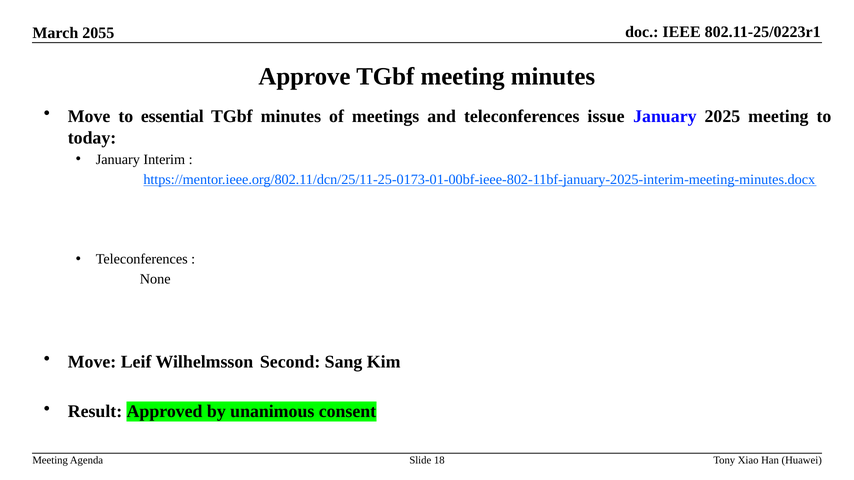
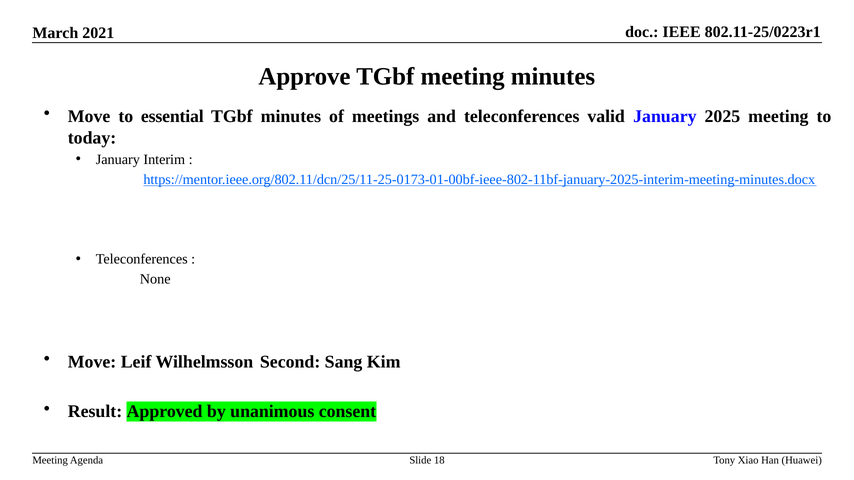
2055: 2055 -> 2021 (98, 33)
issue: issue -> valid (606, 117)
